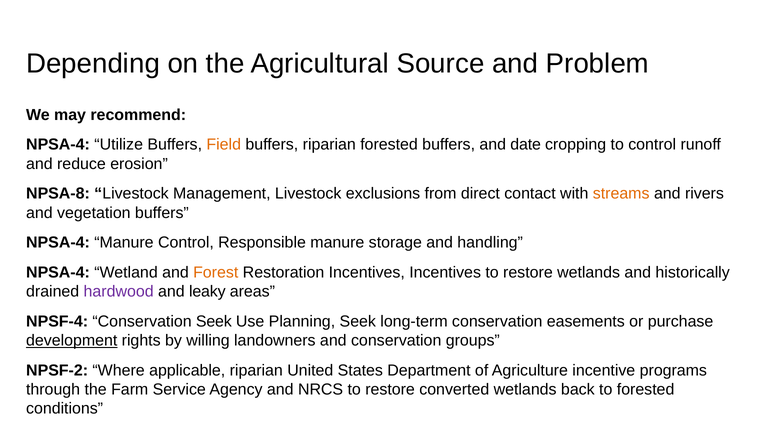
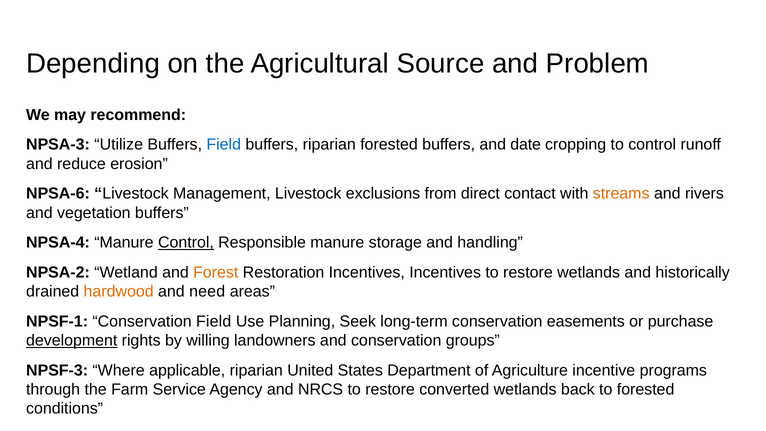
NPSA-4: NPSA-4 -> NPSA-3 (58, 145)
Field colour: orange -> blue (224, 145)
NPSA-8: NPSA-8 -> NPSA-6 (58, 194)
Control underline: none -> present (186, 243)
NPSA-4: NPSA-4 -> NPSA-2 (58, 272)
hardwood colour: purple -> orange (119, 292)
leaky: leaky -> need (207, 292)
NPSF-4: NPSF-4 -> NPSF-1 (57, 321)
Conservation Seek: Seek -> Field (214, 321)
NPSF-2: NPSF-2 -> NPSF-3 (57, 370)
